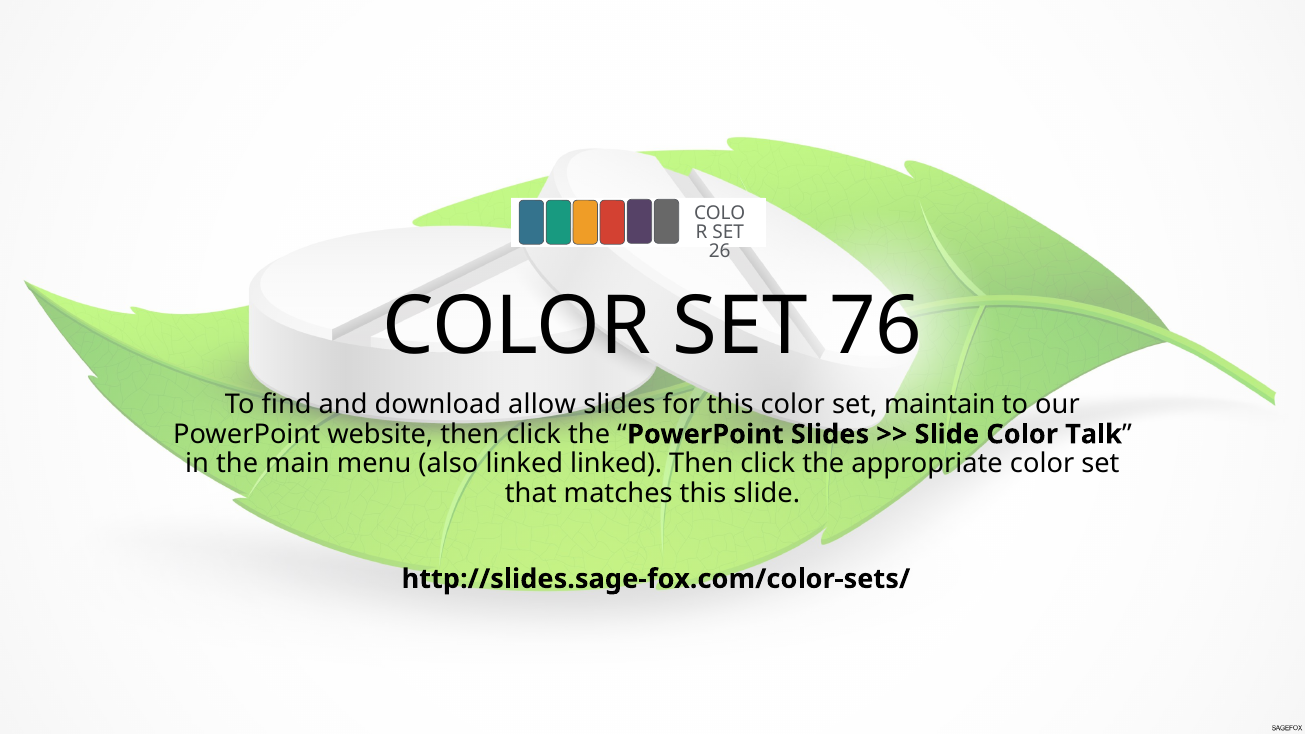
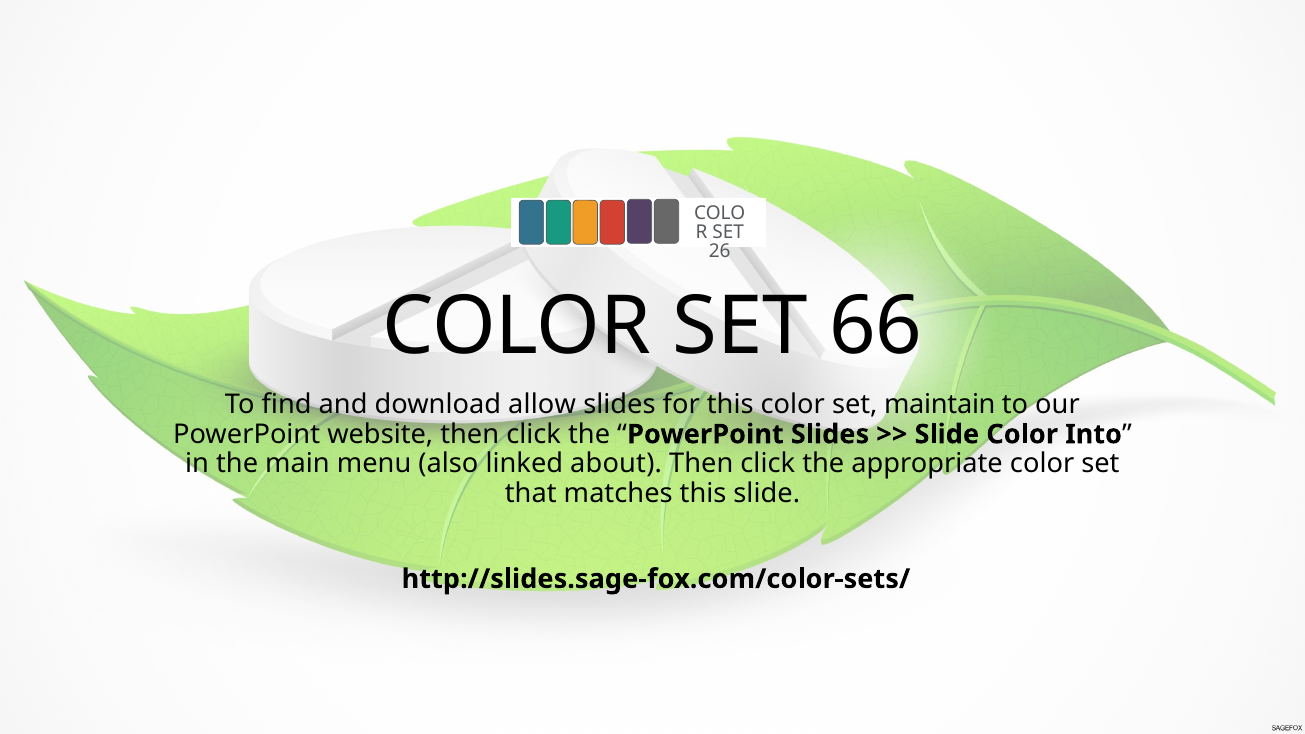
76: 76 -> 66 (876, 326)
Talk: Talk -> Into (1094, 434)
linked linked: linked -> about (616, 464)
